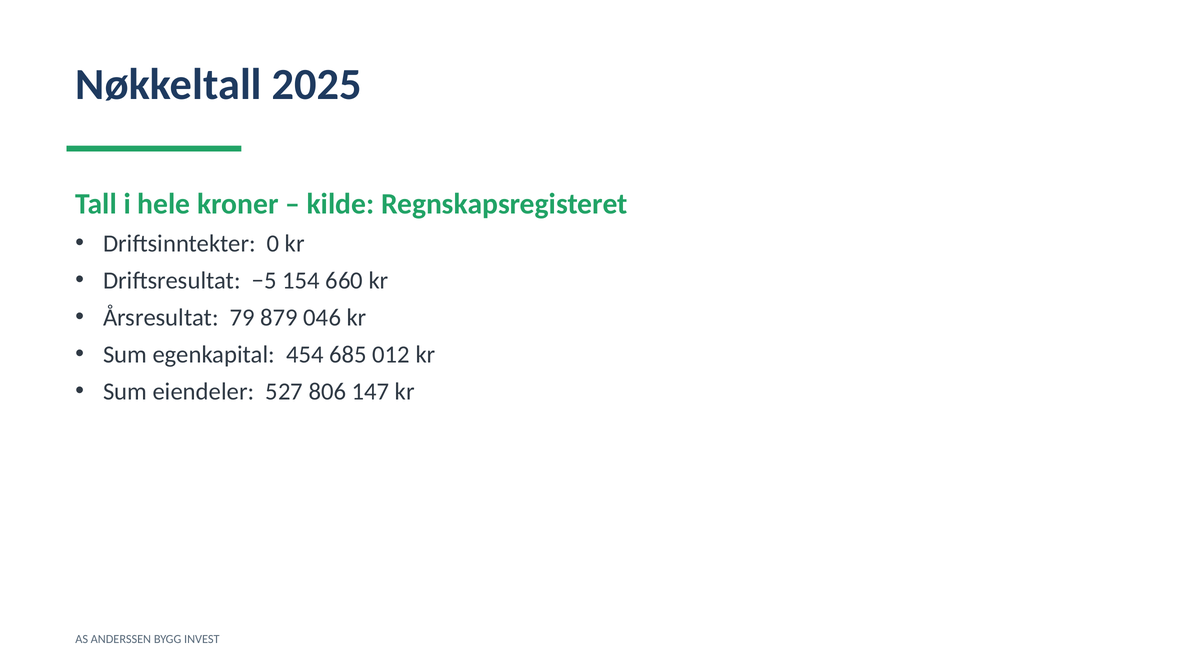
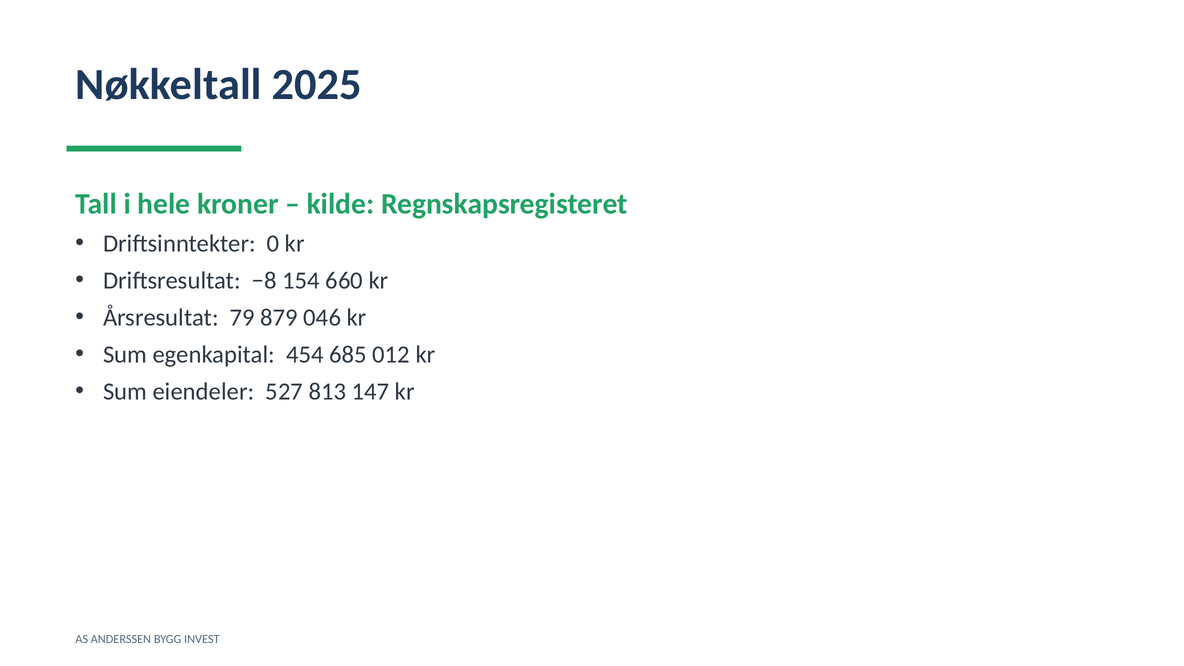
−5: −5 -> −8 (264, 280)
806: 806 -> 813 (327, 392)
